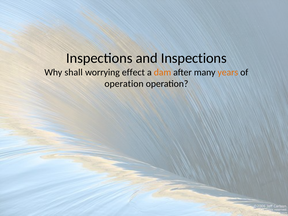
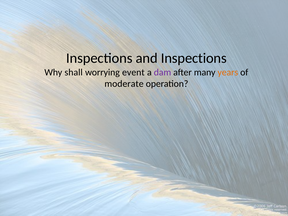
effect: effect -> event (133, 72)
dam colour: orange -> purple (162, 72)
operation: operation -> moderate (124, 84)
